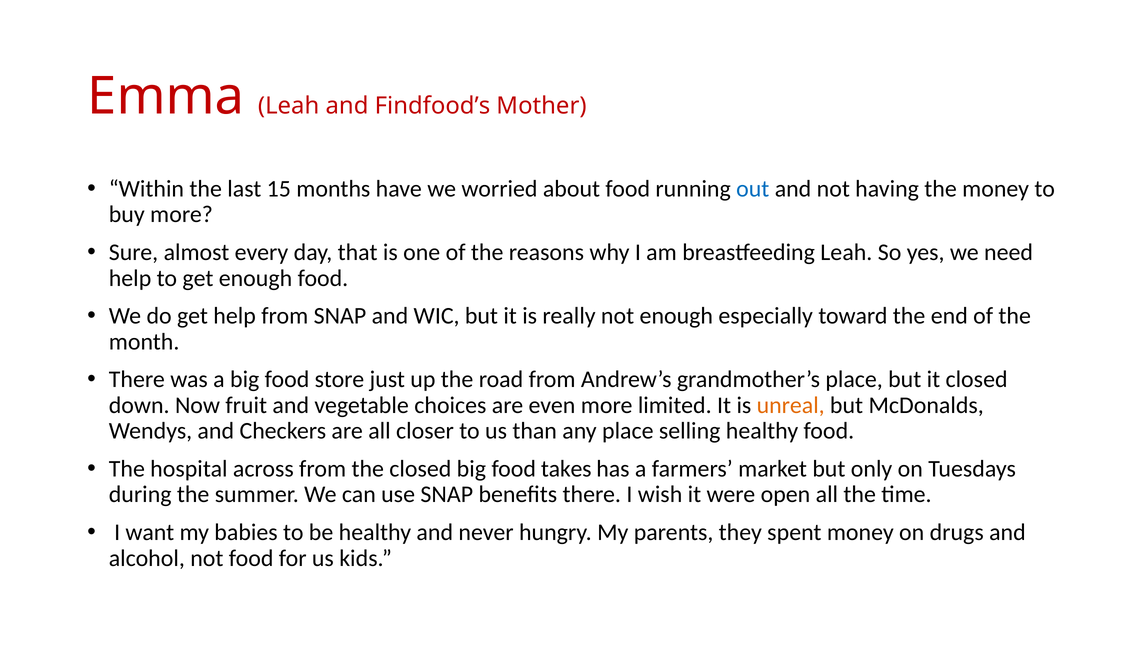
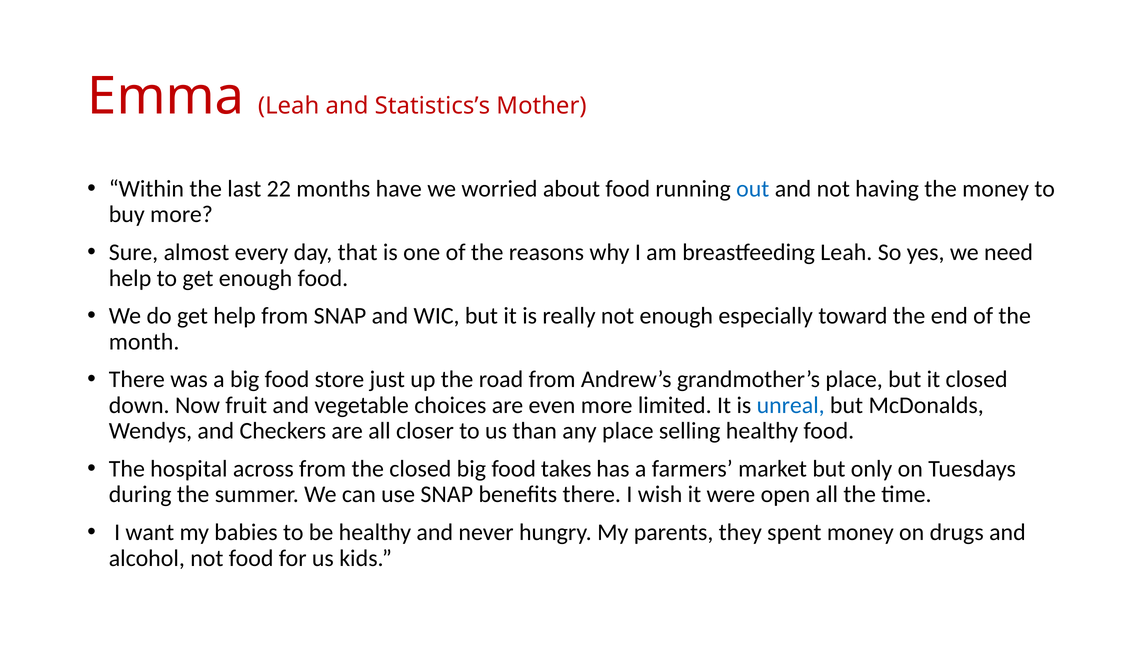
Findfood’s: Findfood’s -> Statistics’s (432, 106)
15: 15 -> 22 (279, 189)
unreal colour: orange -> blue (791, 405)
